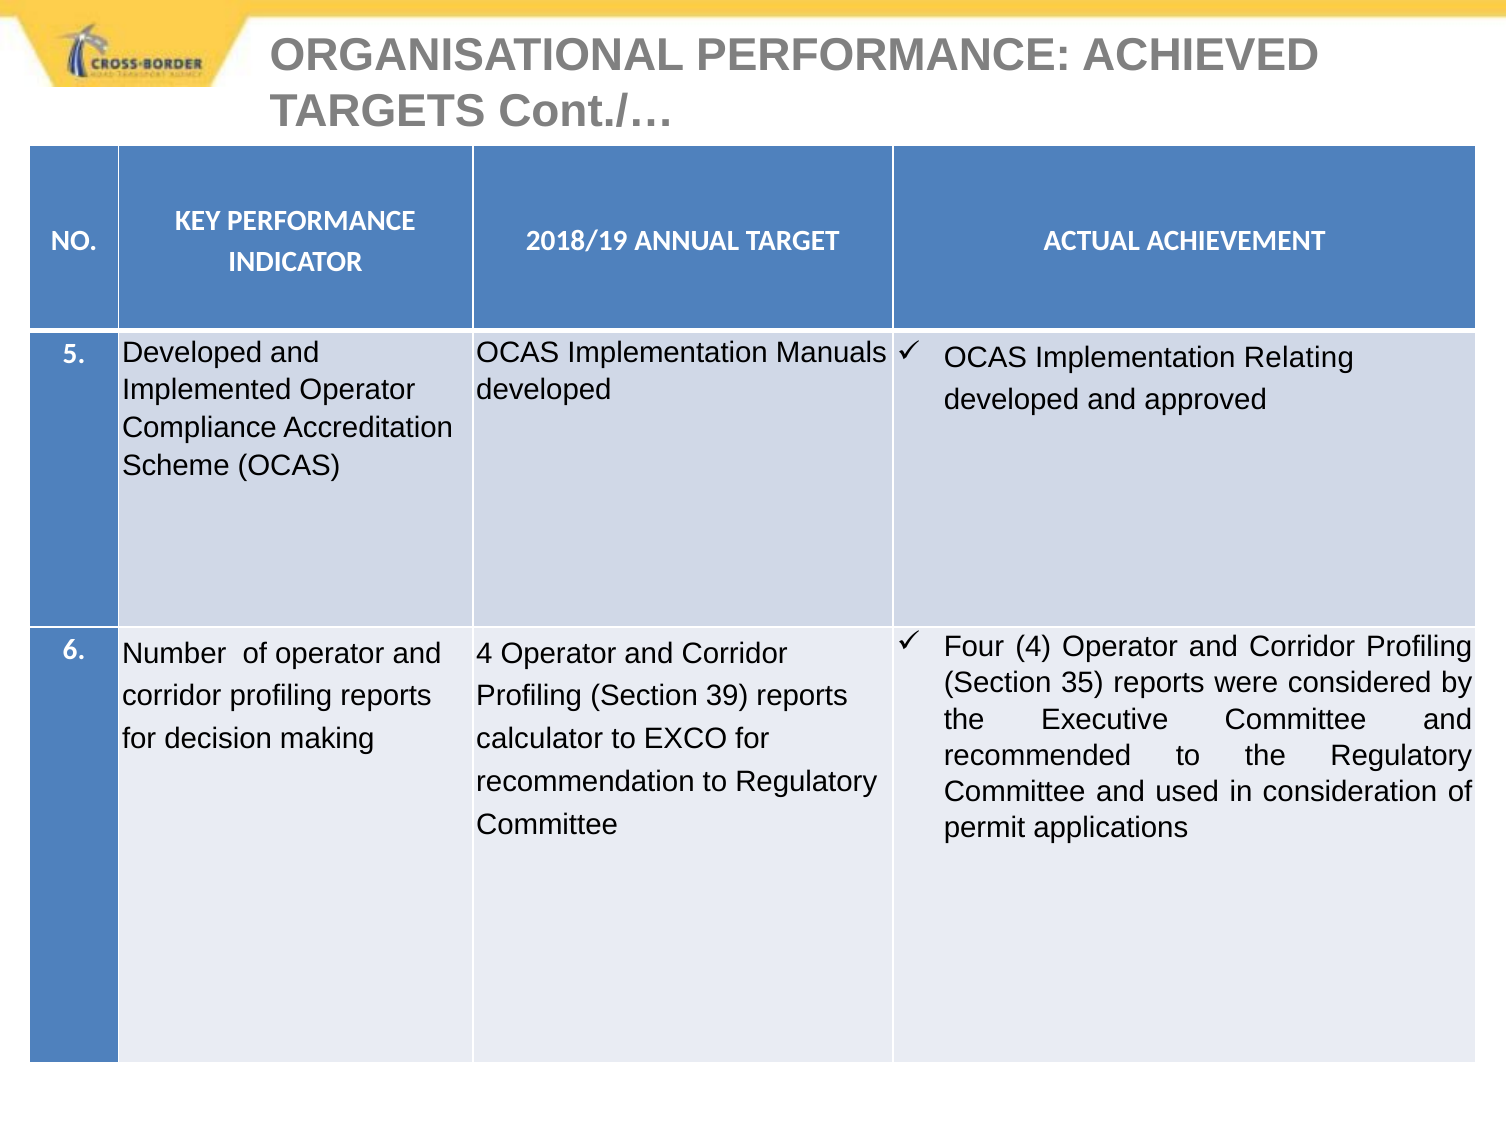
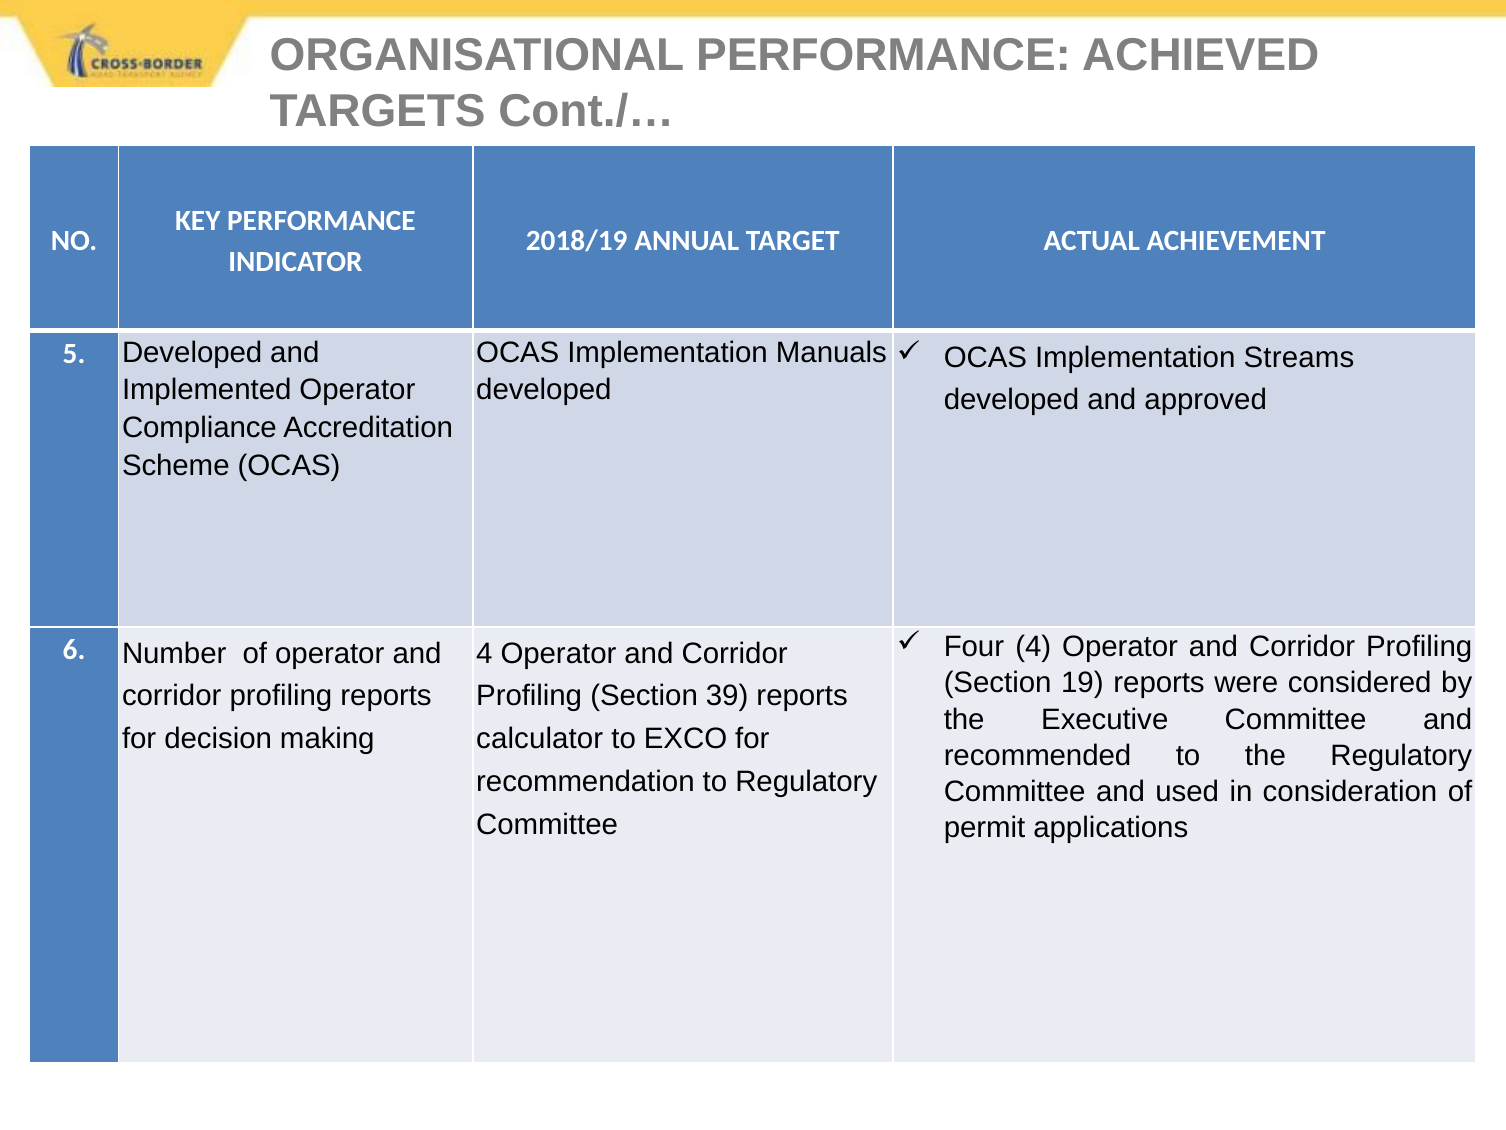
Relating: Relating -> Streams (1299, 357)
35: 35 -> 19 (1082, 683)
